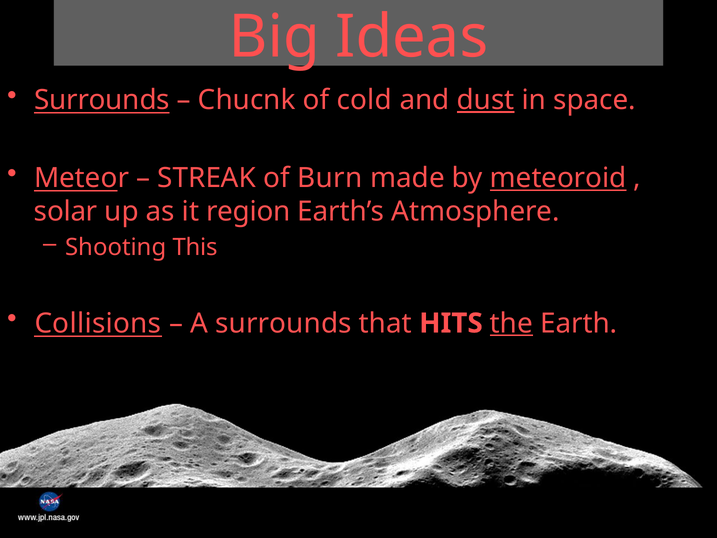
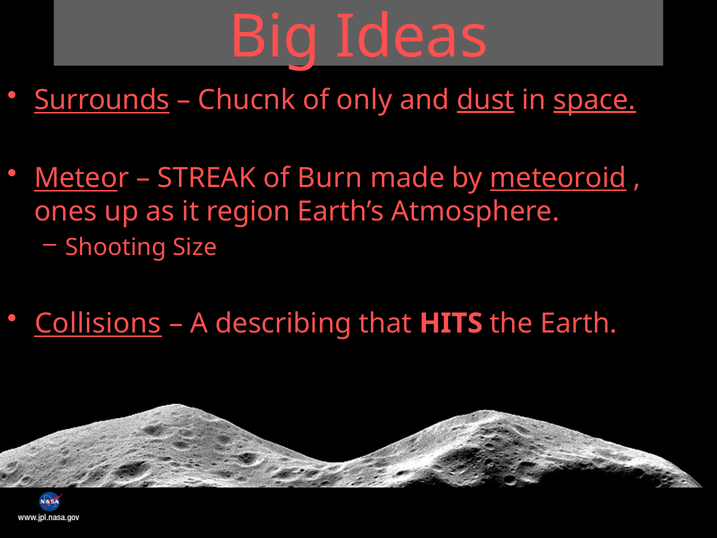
cold: cold -> only (364, 100)
space underline: none -> present (595, 100)
solar: solar -> ones (66, 212)
This: This -> Size (195, 247)
A surrounds: surrounds -> describing (284, 323)
the underline: present -> none (511, 323)
